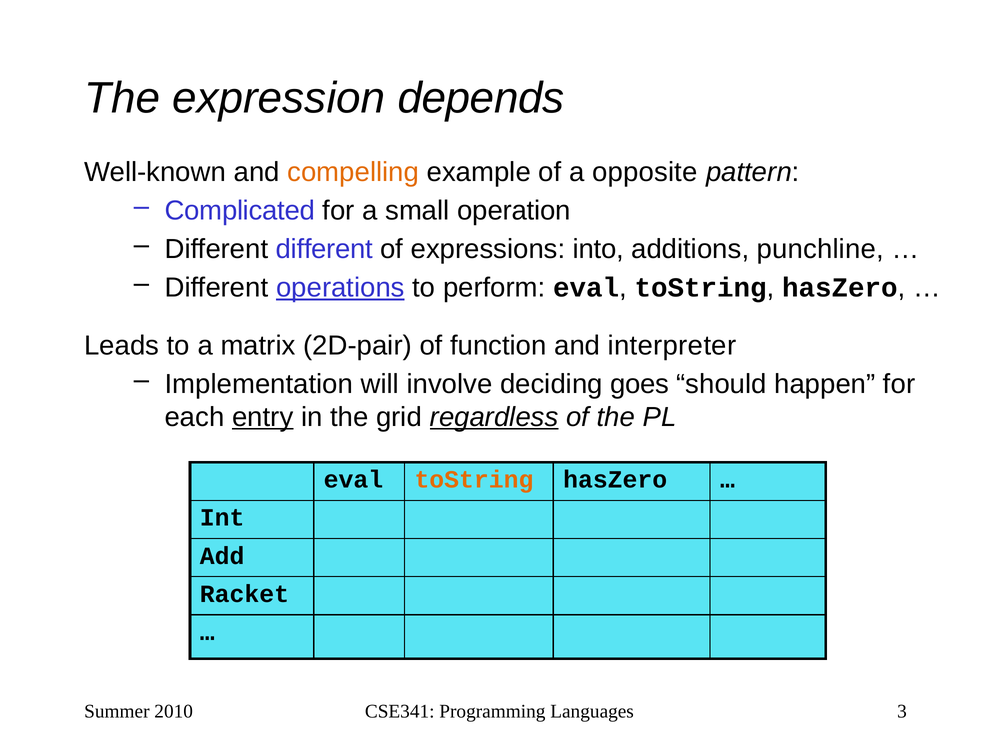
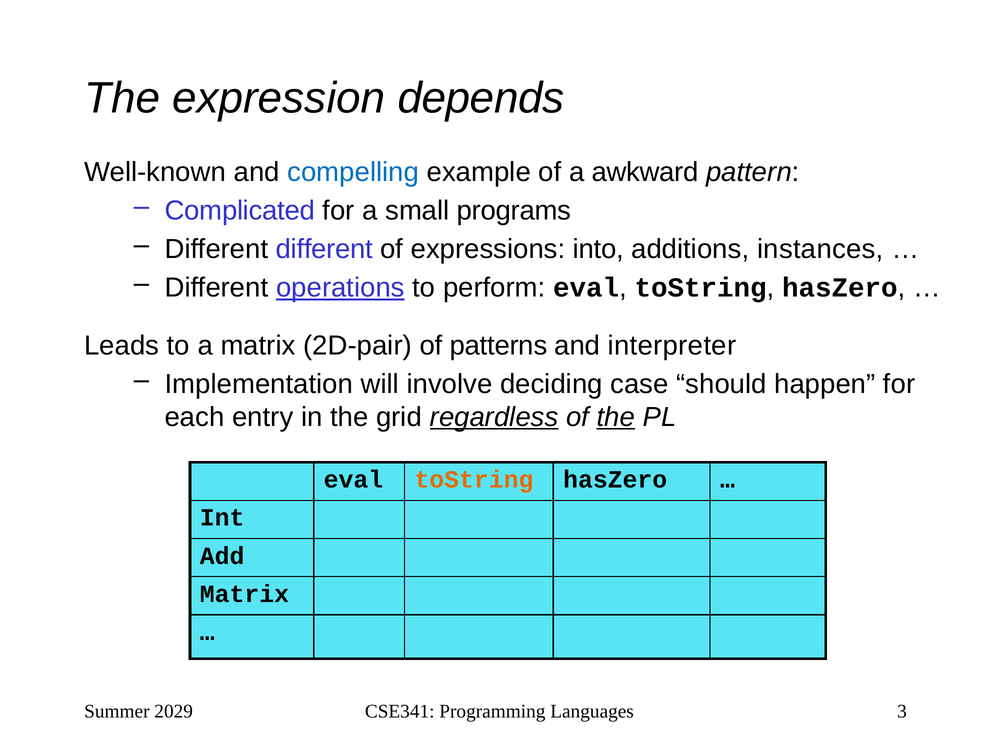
compelling colour: orange -> blue (353, 172)
opposite: opposite -> awkward (645, 172)
operation: operation -> programs (514, 211)
punchline: punchline -> instances (820, 249)
function: function -> patterns (499, 346)
goes: goes -> case (640, 384)
entry underline: present -> none (263, 417)
the underline: none -> present (616, 417)
Racket: Racket -> Matrix (244, 594)
2010: 2010 -> 2029 (174, 712)
